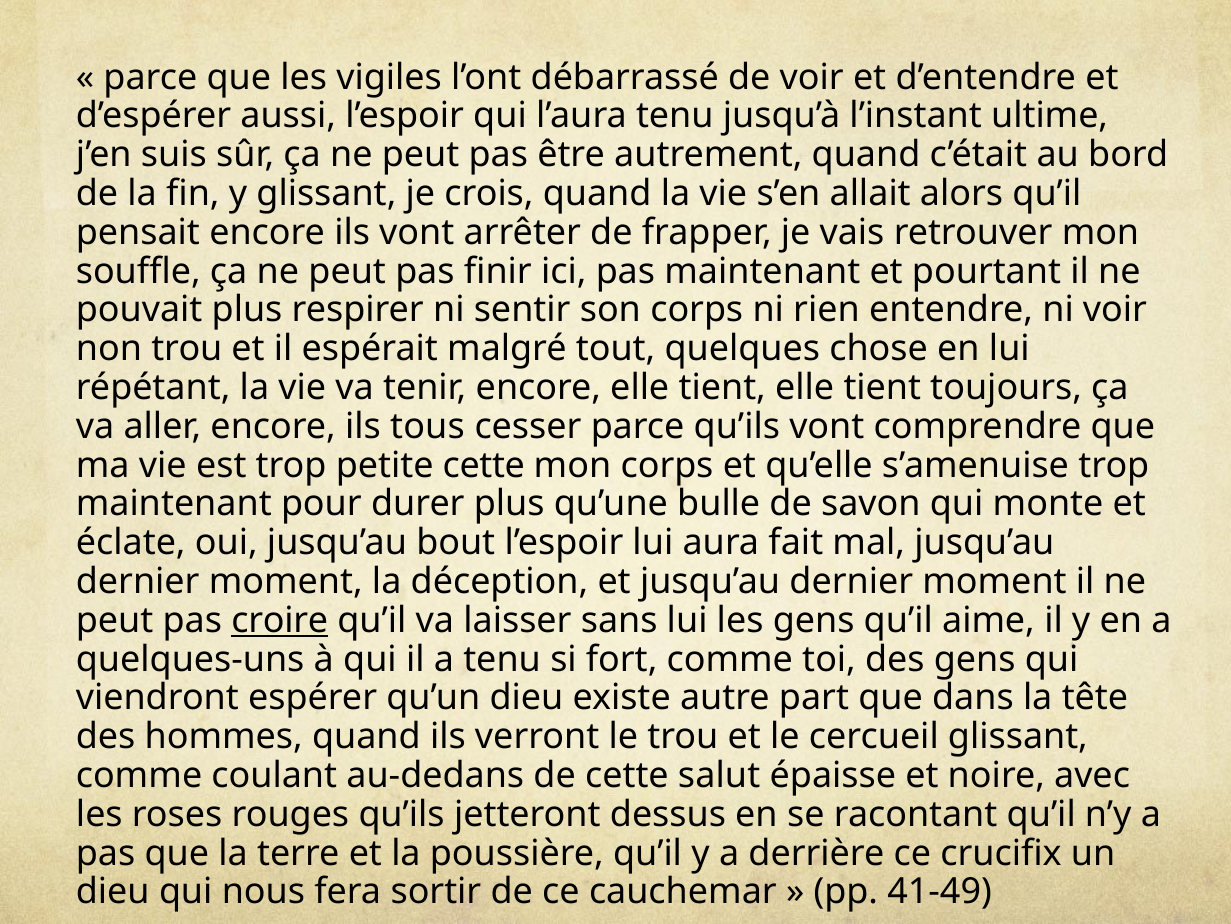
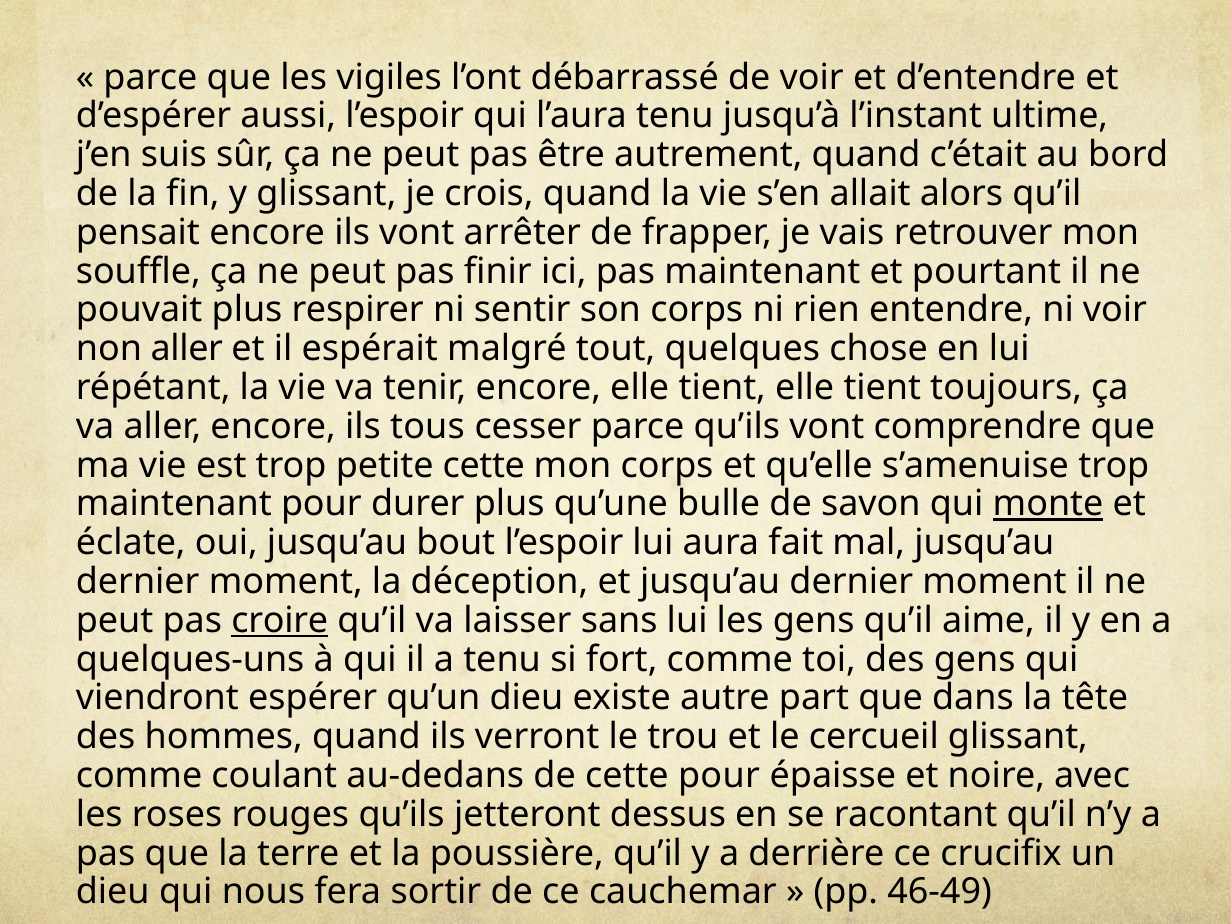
non trou: trou -> aller (187, 349)
monte underline: none -> present (1048, 504)
cette salut: salut -> pour (719, 775)
41-49: 41-49 -> 46-49 (940, 891)
